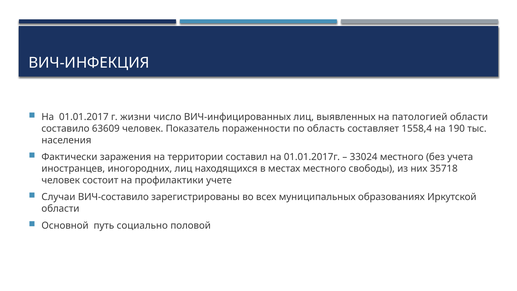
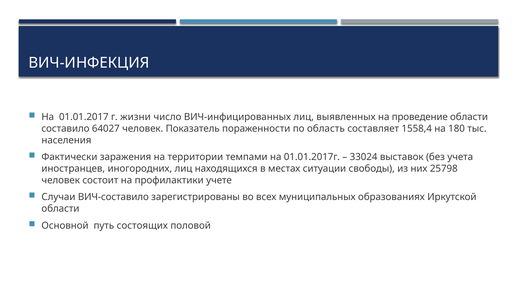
патологией: патологией -> проведение (420, 117)
63609: 63609 -> 64027 (106, 128)
190: 190 -> 180 (457, 128)
составил: составил -> темпами (247, 157)
33024 местного: местного -> выставок (402, 157)
местах местного: местного -> ситуации (324, 169)
35718: 35718 -> 25798 (444, 169)
социально: социально -> состоящих (142, 225)
